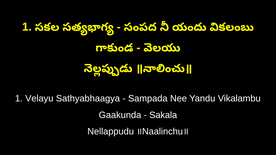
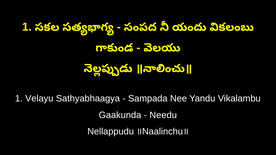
Sakala: Sakala -> Needu (163, 115)
